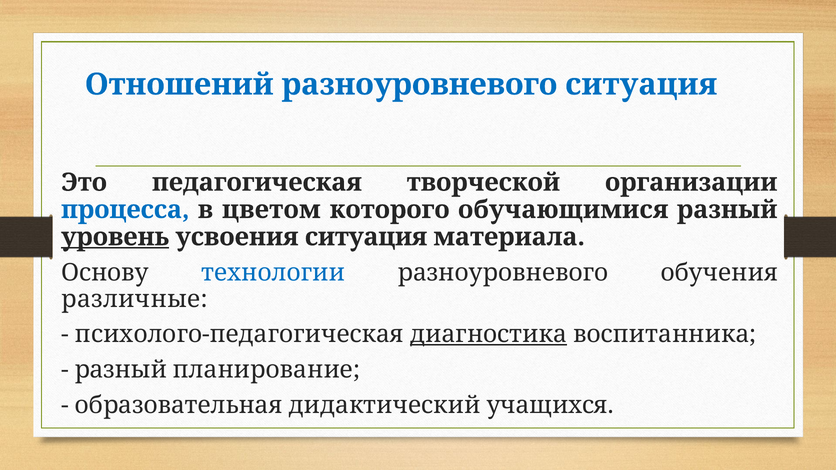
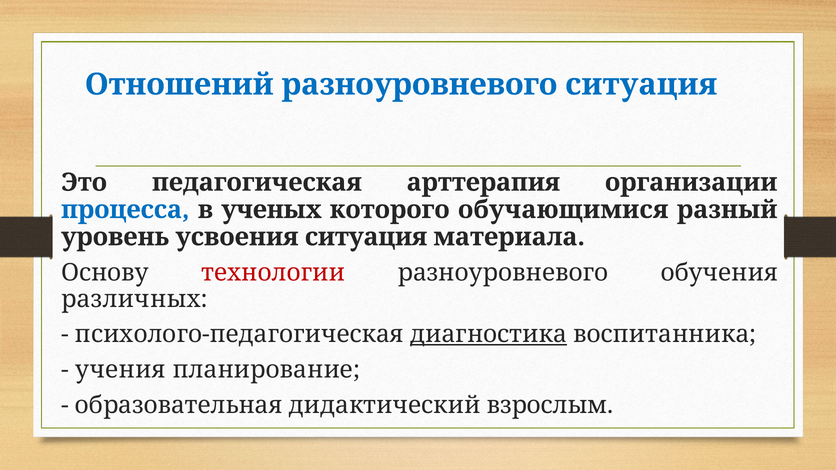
творческой: творческой -> арттерапия (483, 183)
цветом: цветом -> ученых (272, 210)
уровень underline: present -> none (115, 237)
технологии colour: blue -> red (273, 273)
различные: различные -> различных (135, 299)
разный: разный -> учения (121, 370)
учащихся: учащихся -> взрослым (550, 405)
